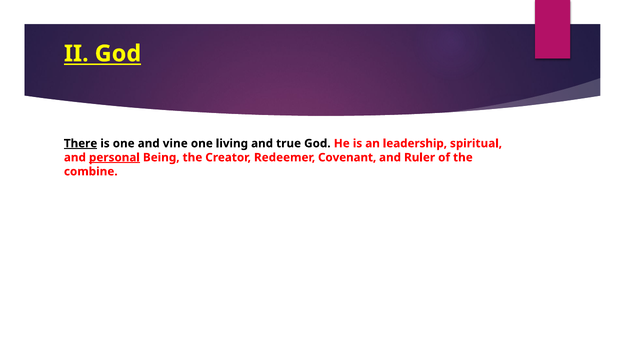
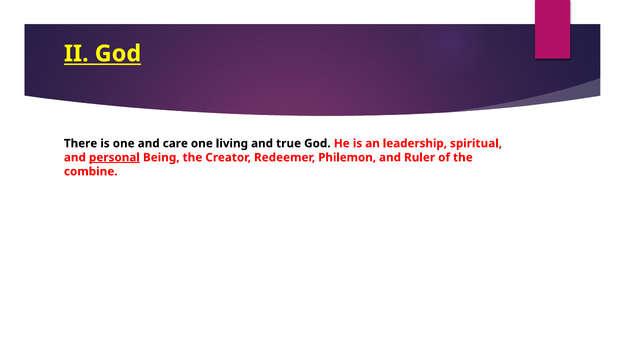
There underline: present -> none (81, 144)
vine: vine -> care (175, 144)
Covenant: Covenant -> Philemon (347, 158)
